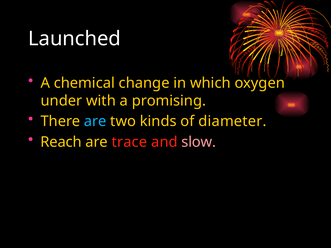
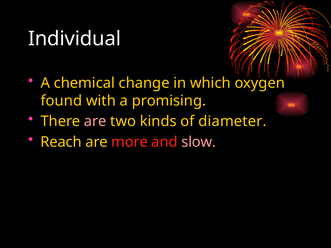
Launched: Launched -> Individual (75, 39)
under: under -> found (61, 101)
are colour: light blue -> pink (95, 121)
trace: trace -> more (130, 142)
